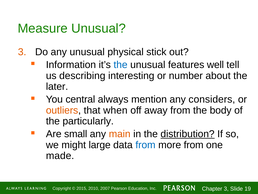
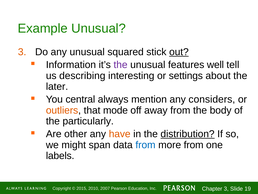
Measure: Measure -> Example (43, 28)
physical: physical -> squared (126, 52)
out underline: none -> present (179, 52)
the colour: blue -> purple (121, 65)
number: number -> settings (186, 75)
when: when -> mode (115, 110)
small: small -> other (76, 134)
main: main -> have (120, 134)
large: large -> span (100, 145)
made: made -> labels (60, 155)
